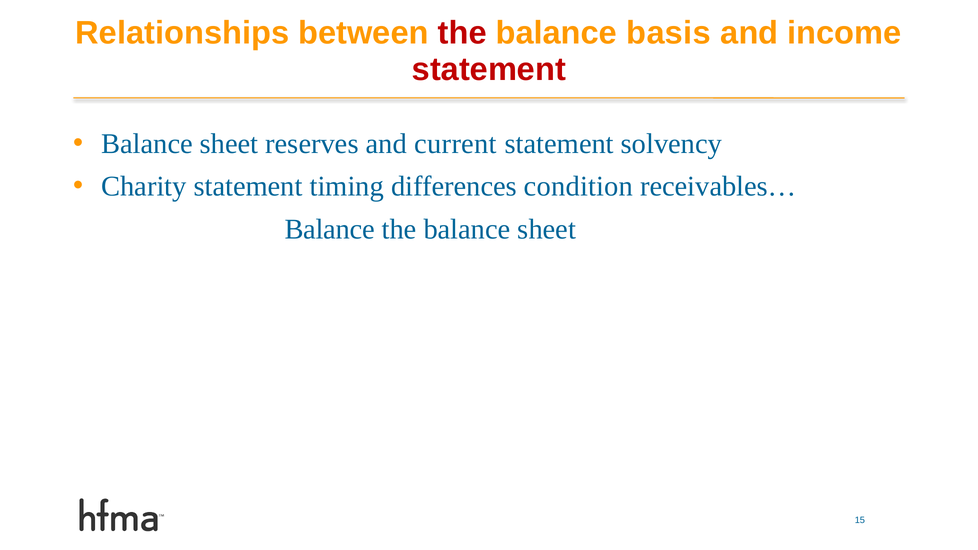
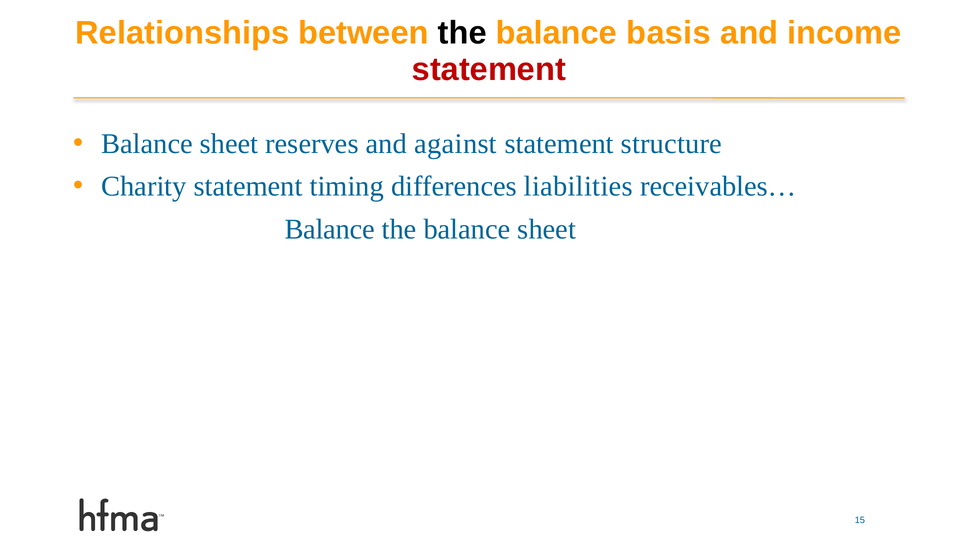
the colour: red -> black (462, 33)
current: current -> against (456, 144)
solvency: solvency -> structure (671, 144)
condition: condition -> liabilities (578, 187)
